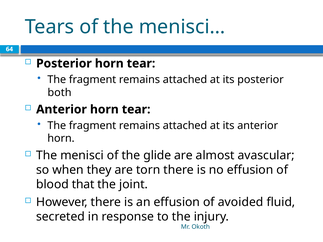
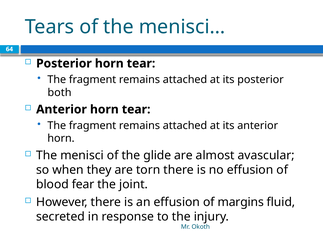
that: that -> fear (83, 185)
avoided: avoided -> margins (241, 202)
